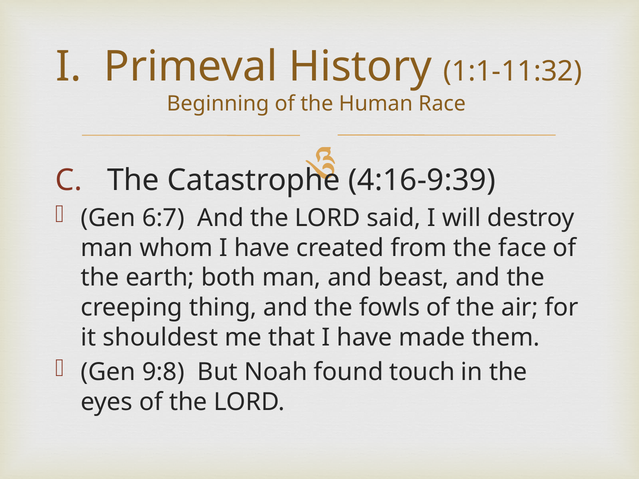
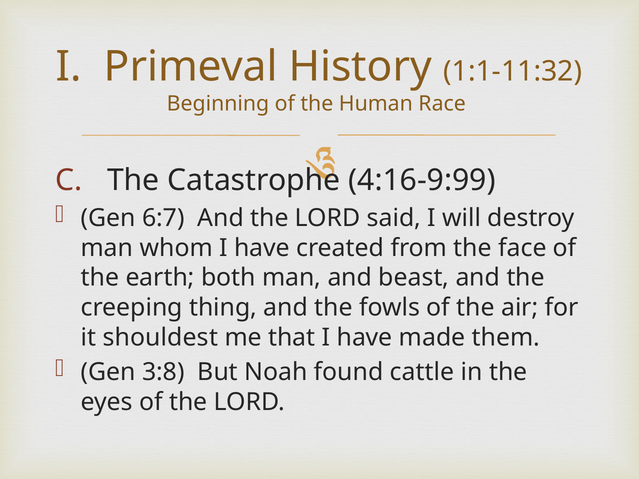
4:16-9:39: 4:16-9:39 -> 4:16-9:99 (422, 181)
9:8: 9:8 -> 3:8 (163, 372)
touch: touch -> cattle (422, 372)
